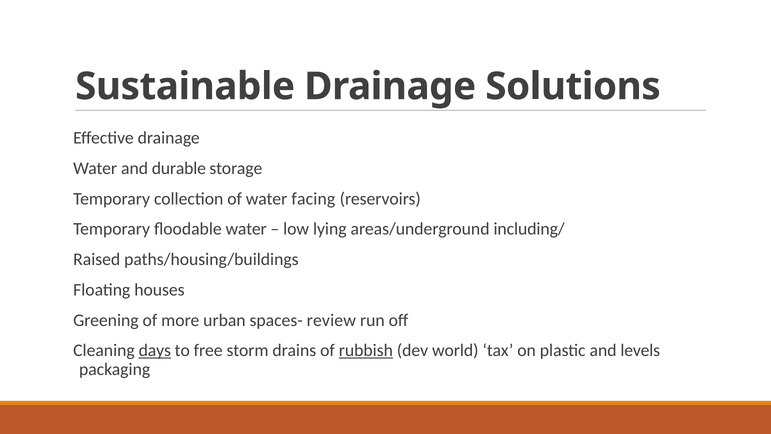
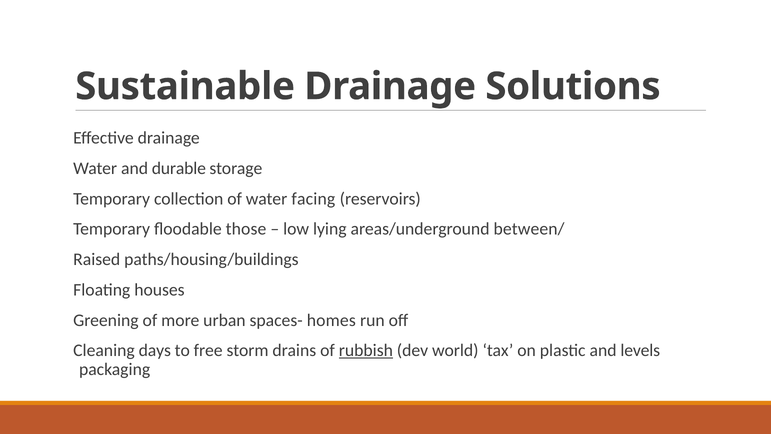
floodable water: water -> those (246, 229)
including/: including/ -> between/ (529, 229)
review: review -> homes (331, 320)
days underline: present -> none (155, 350)
